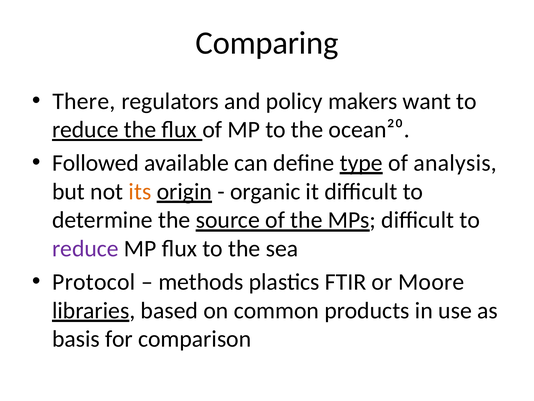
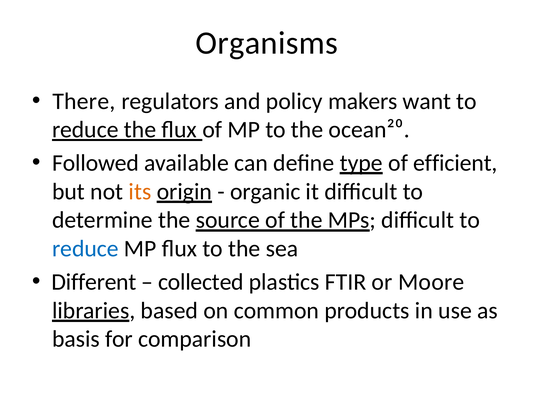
Comparing: Comparing -> Organisms (267, 43)
analysis: analysis -> efficient (455, 163)
reduce colour: purple -> blue (85, 248)
Protocol: Protocol -> Different (94, 282)
methods: methods -> collected (201, 282)
